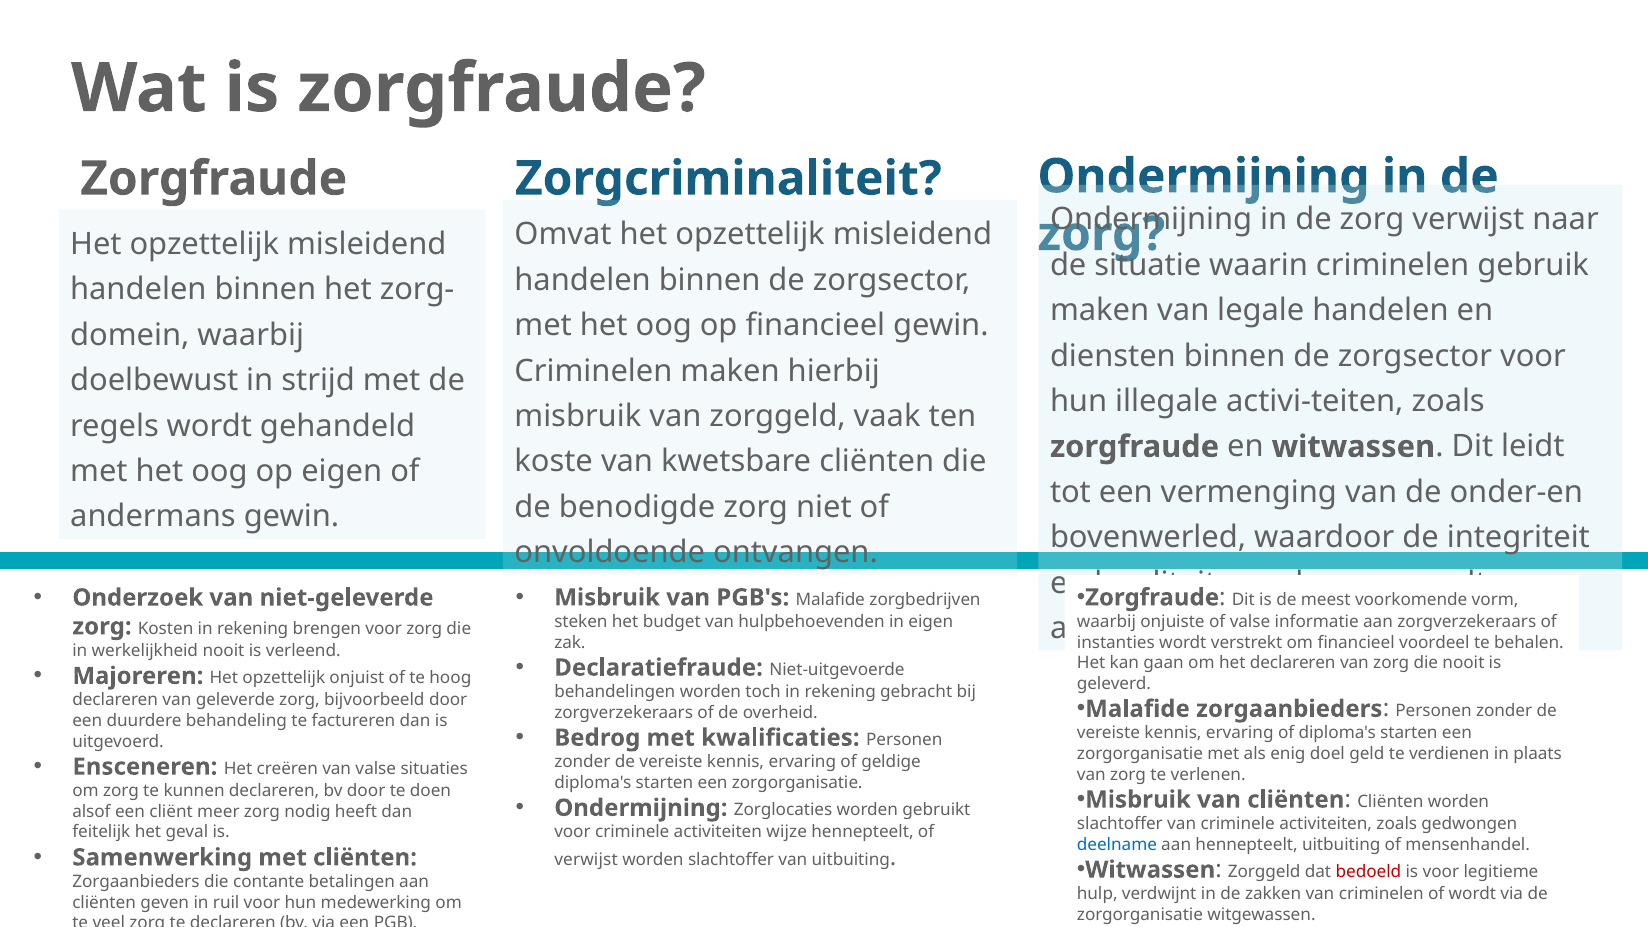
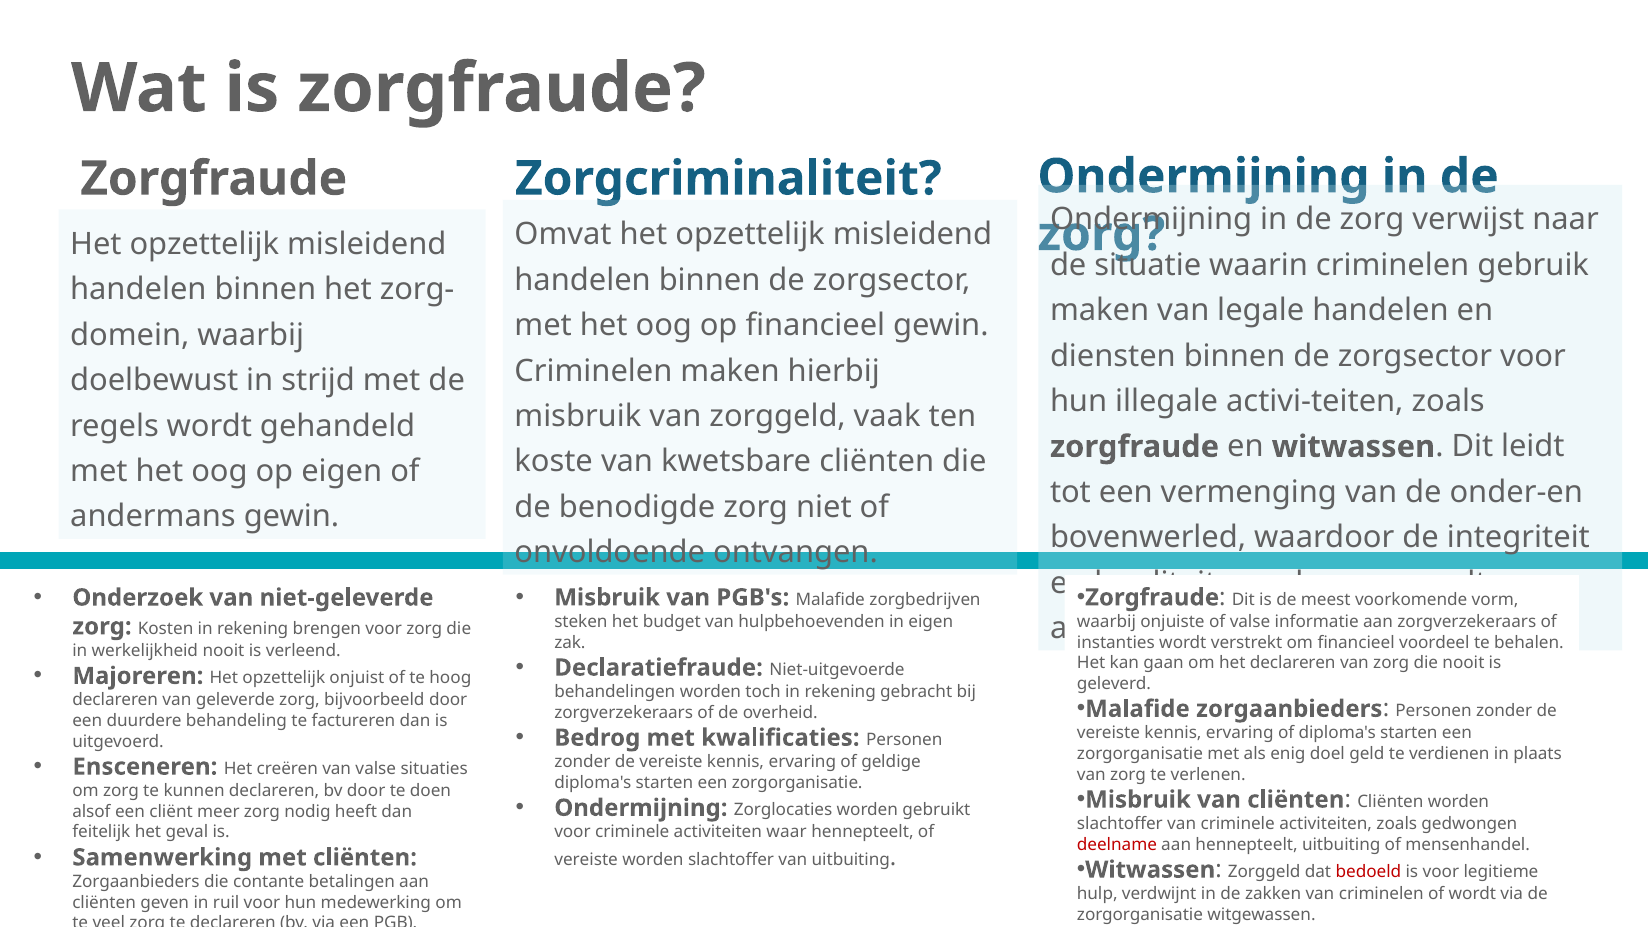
wijze: wijze -> waar (787, 832)
deelname colour: blue -> red (1117, 845)
verwijst: verwijst -> vereiste (586, 860)
